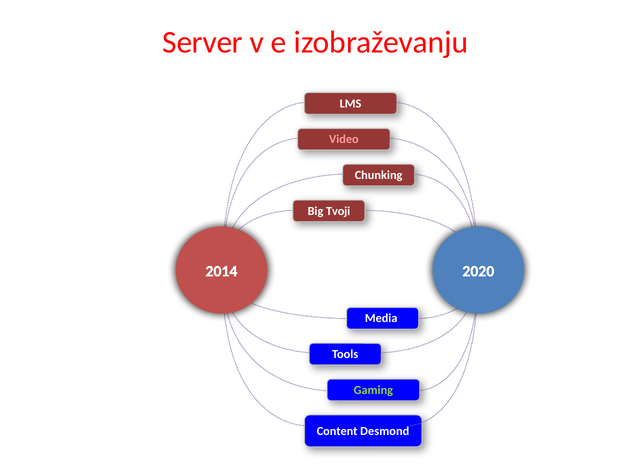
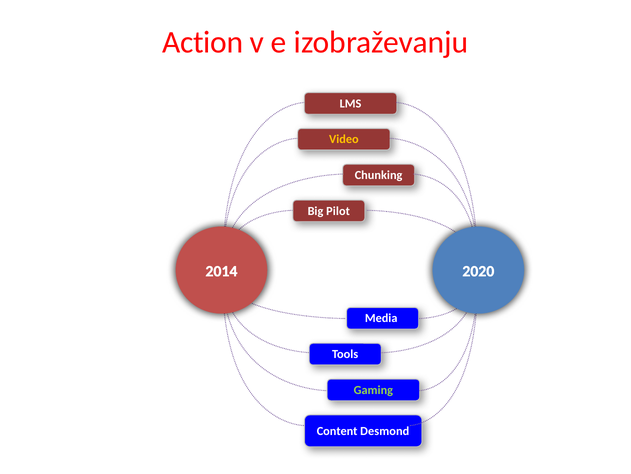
Server: Server -> Action (203, 42)
Video colour: pink -> yellow (344, 139)
Tvoji: Tvoji -> Pilot (338, 211)
